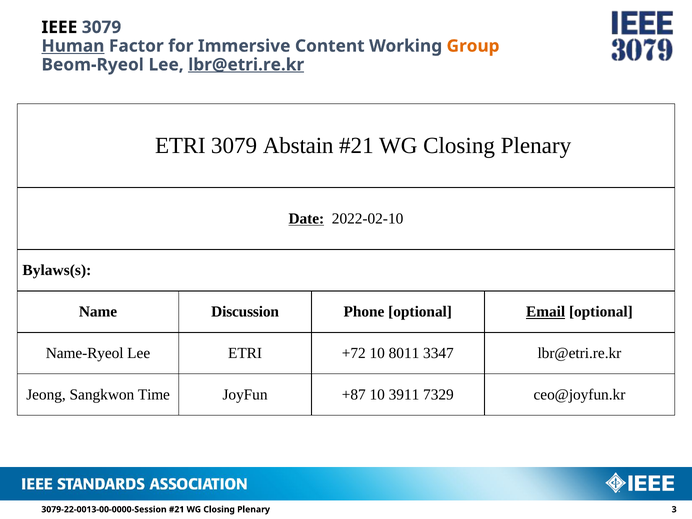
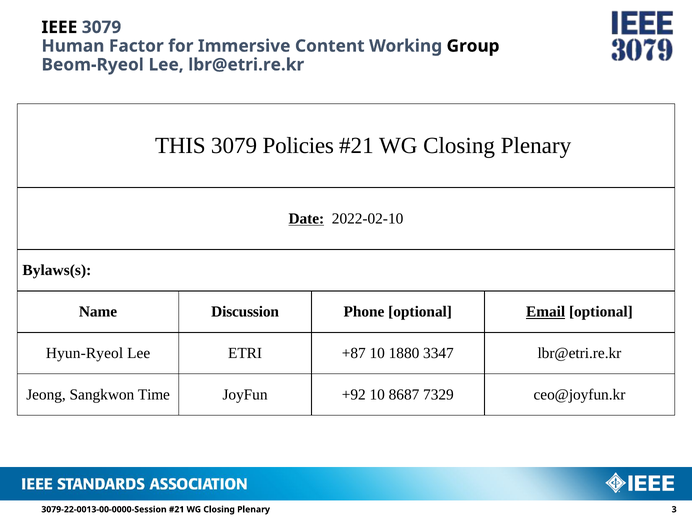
Human underline: present -> none (73, 46)
Group colour: orange -> black (473, 46)
lbr@etri.re.kr underline: present -> none (246, 65)
ETRI: ETRI -> THIS (180, 146)
Abstain: Abstain -> Policies (298, 146)
Name-Ryeol: Name-Ryeol -> Hyun-Ryeol (85, 353)
+72: +72 -> +87 (354, 353)
8011: 8011 -> 1880 (404, 353)
+87: +87 -> +92 (354, 395)
3911: 3911 -> 8687 (404, 395)
